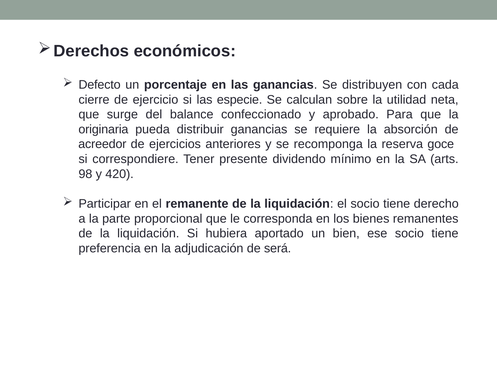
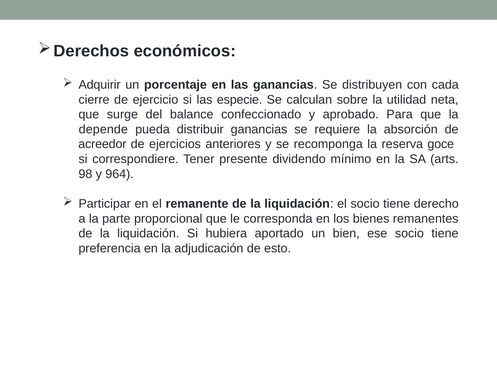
Defecto: Defecto -> Adquirir (100, 85)
originaria: originaria -> depende (103, 130)
420: 420 -> 964 (120, 174)
será: será -> esto (278, 249)
